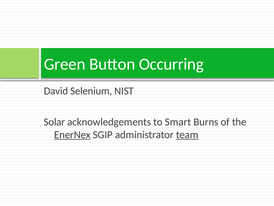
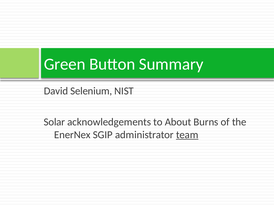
Occurring: Occurring -> Summary (171, 64)
Smart: Smart -> About (178, 122)
EnerNex underline: present -> none (72, 134)
